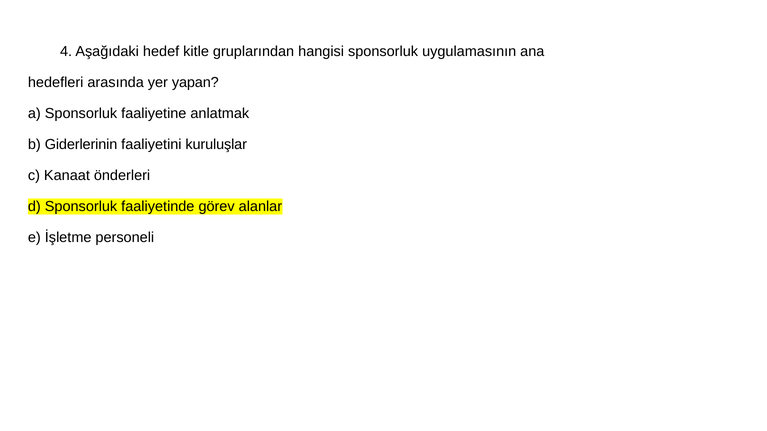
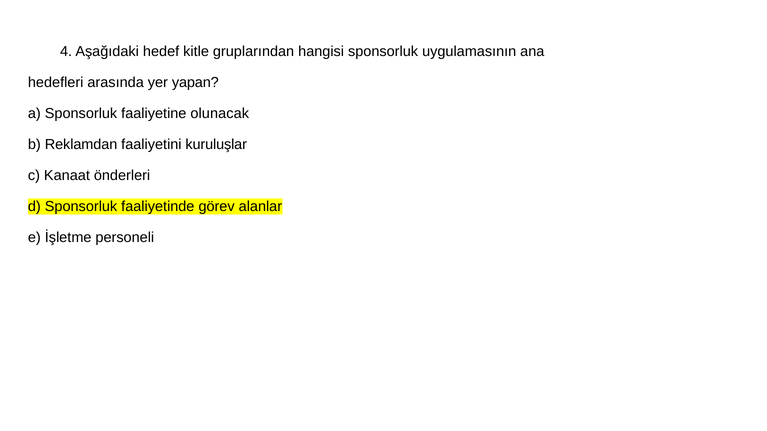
anlatmak: anlatmak -> olunacak (220, 114)
Giderlerinin: Giderlerinin -> Reklamdan (81, 145)
